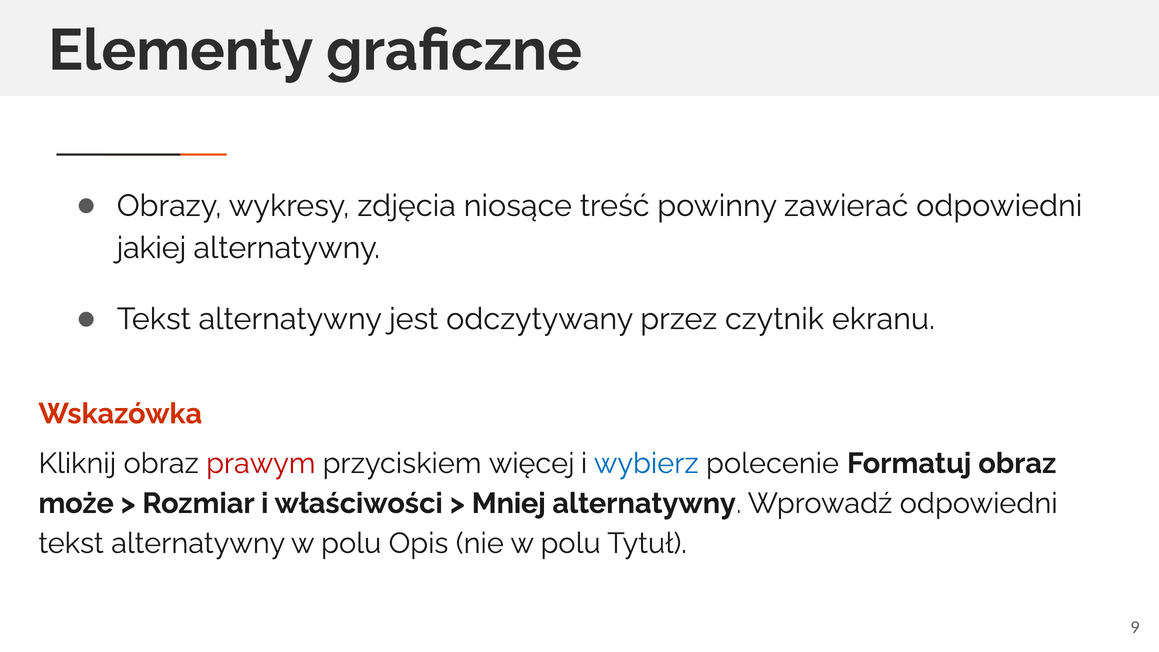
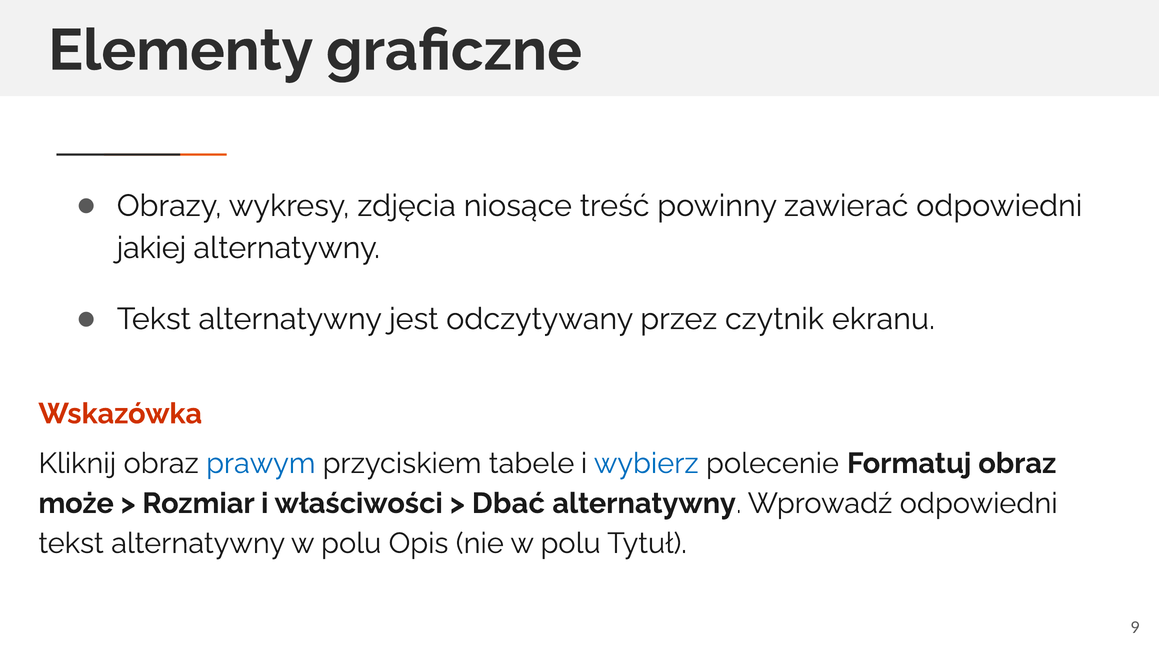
prawym colour: red -> blue (261, 463)
więcej: więcej -> tabele (532, 463)
Mniej: Mniej -> Dbać (508, 503)
